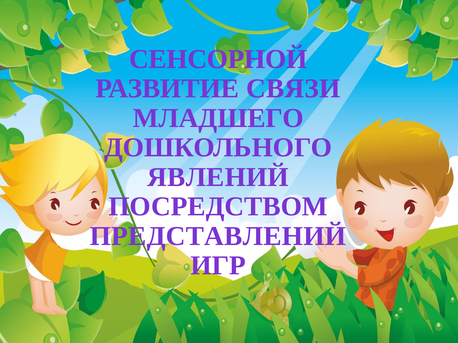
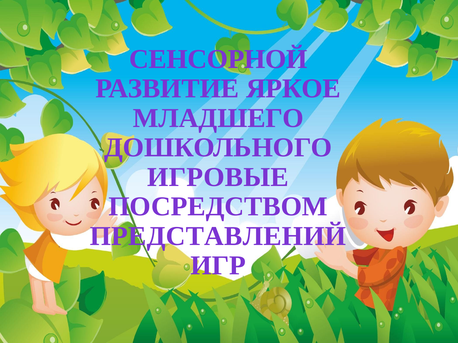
СВЯЗИ: СВЯЗИ -> ЯРКОЕ (293, 89)
ЯВЛЕНИЙ: ЯВЛЕНИЙ -> ИГРОВЫЕ (218, 177)
